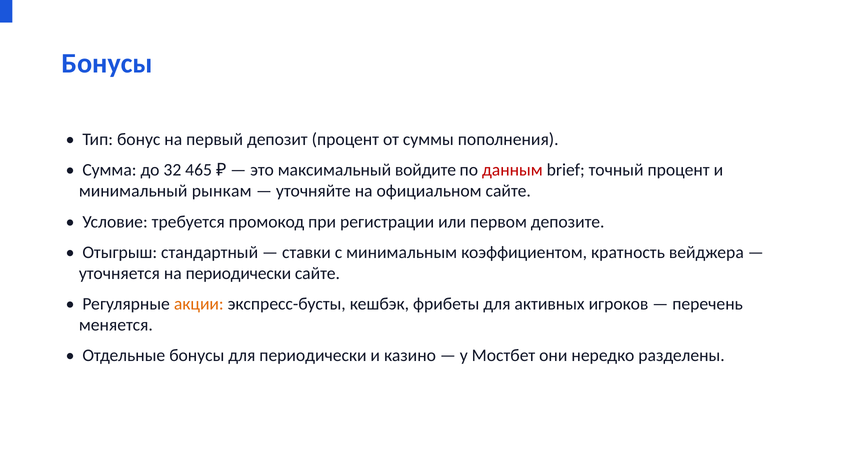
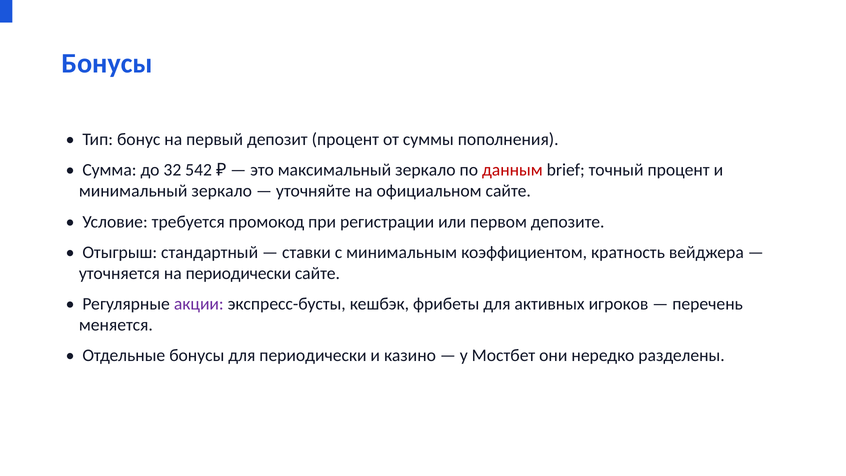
465: 465 -> 542 (199, 170)
максимальный войдите: войдите -> зеркало (425, 170)
минимальный рынкам: рынкам -> зеркало (222, 191)
акции colour: orange -> purple (199, 304)
